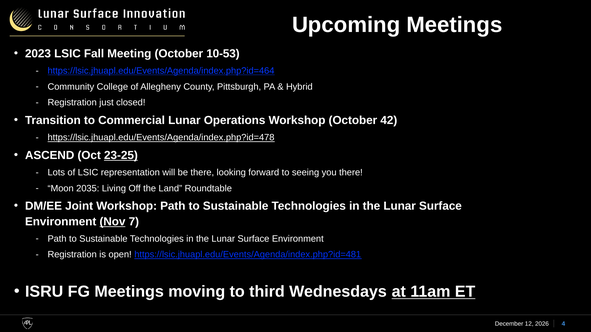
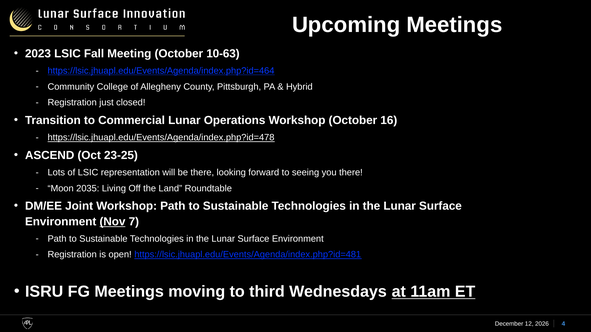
10-53: 10-53 -> 10-63 (223, 54)
42: 42 -> 16 (389, 121)
23-25 underline: present -> none (121, 156)
